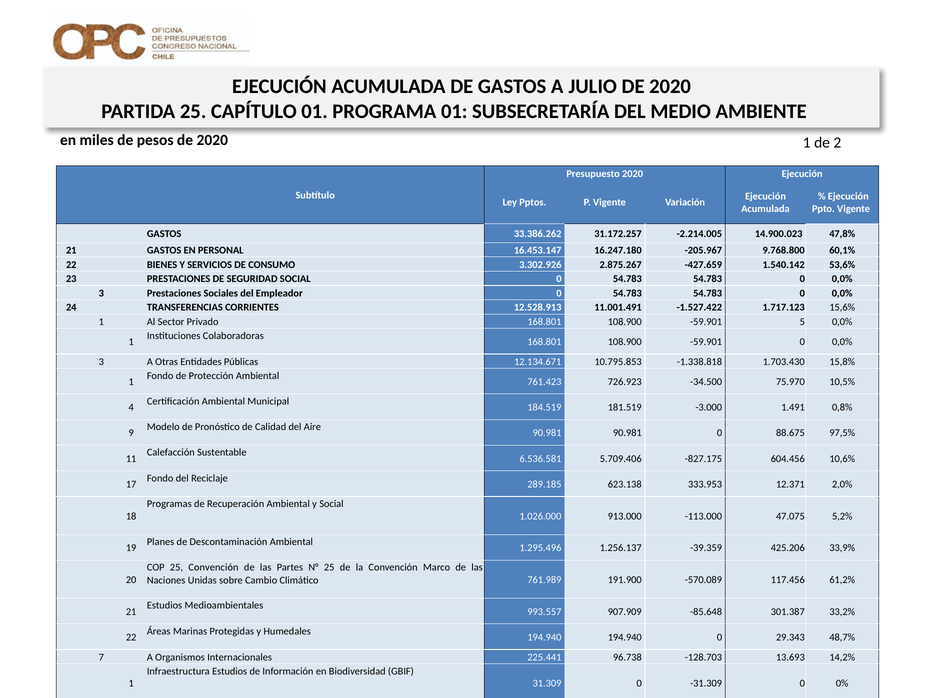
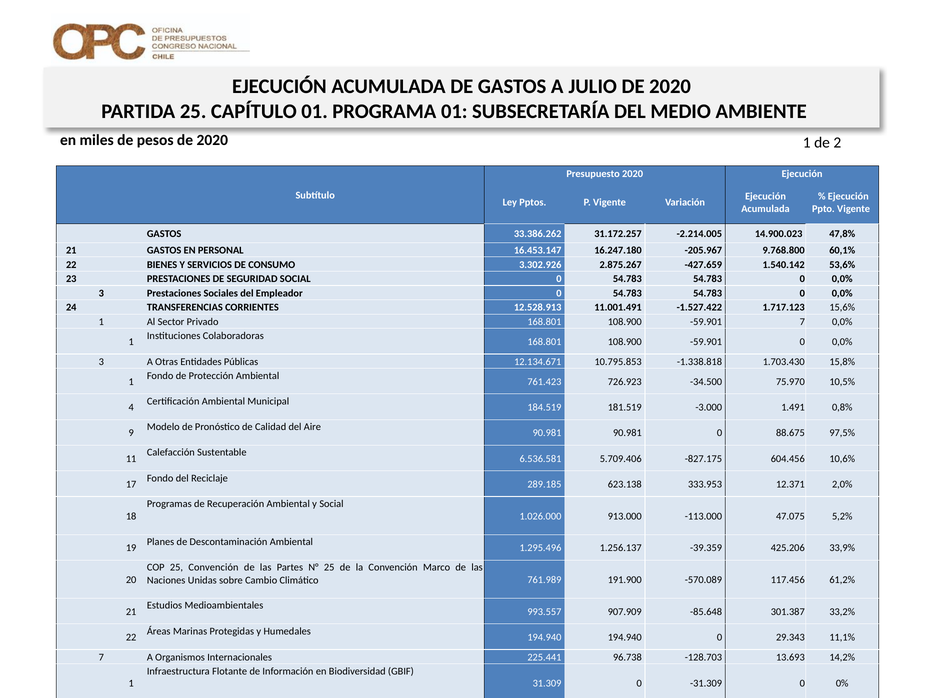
-59.901 5: 5 -> 7 (802, 322)
48,7%: 48,7% -> 11,1% (842, 637)
Infraestructura Estudios: Estudios -> Flotante (230, 671)
